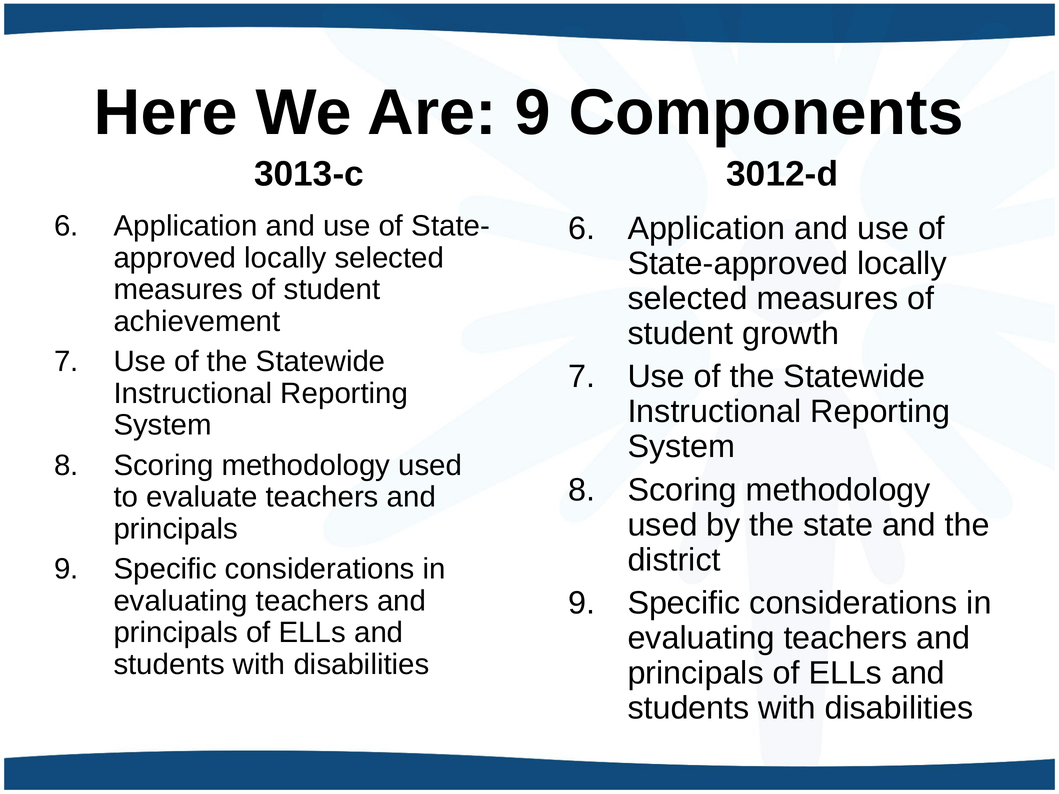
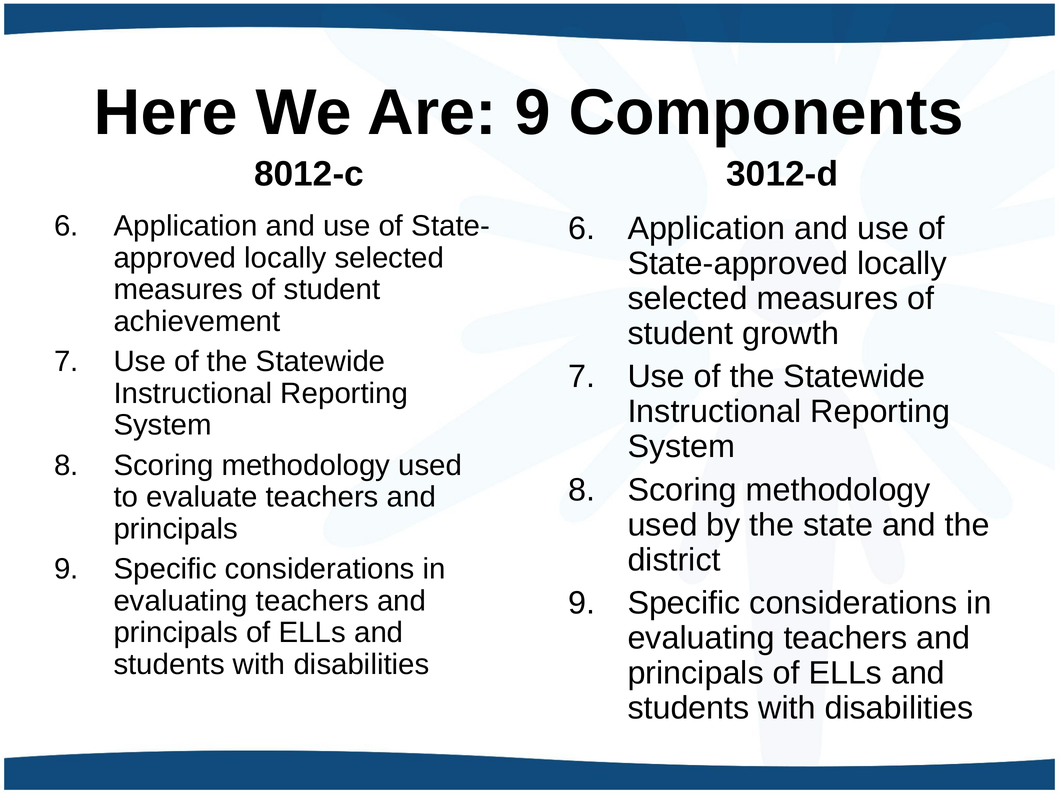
3013-c: 3013-c -> 8012-c (309, 174)
